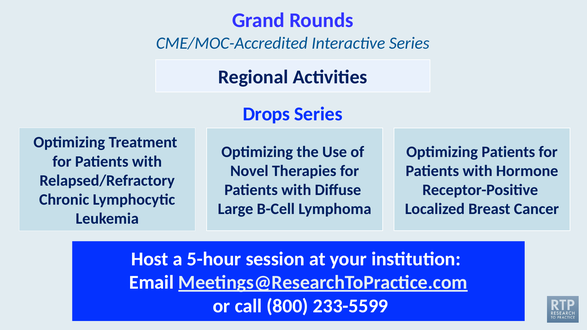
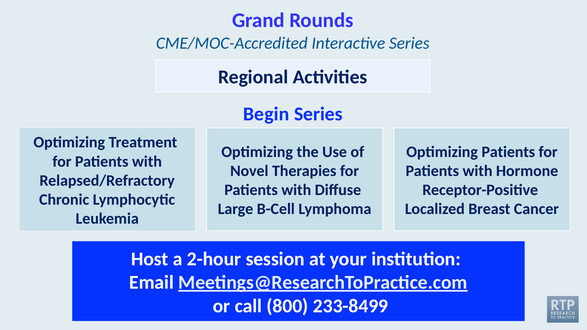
Drops: Drops -> Begin (266, 114)
5-hour: 5-hour -> 2-hour (214, 259)
233-5599: 233-5599 -> 233-8499 (351, 306)
